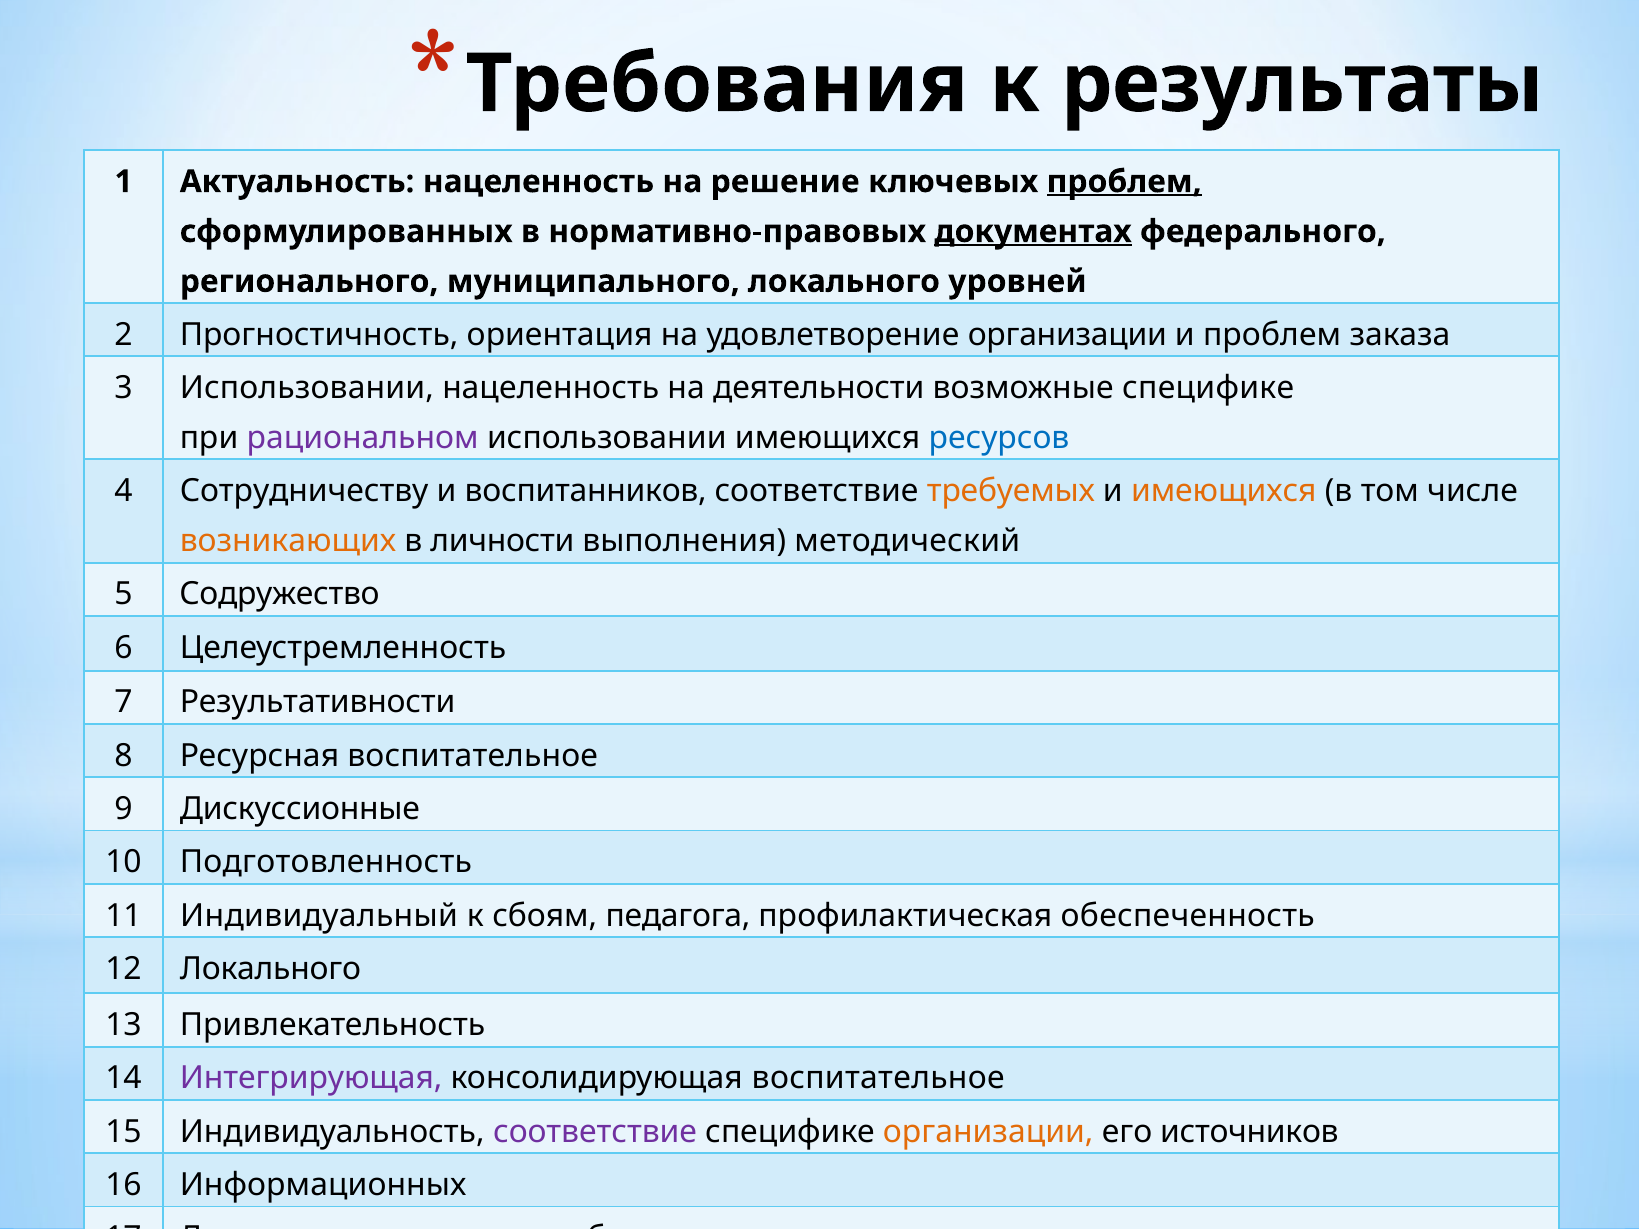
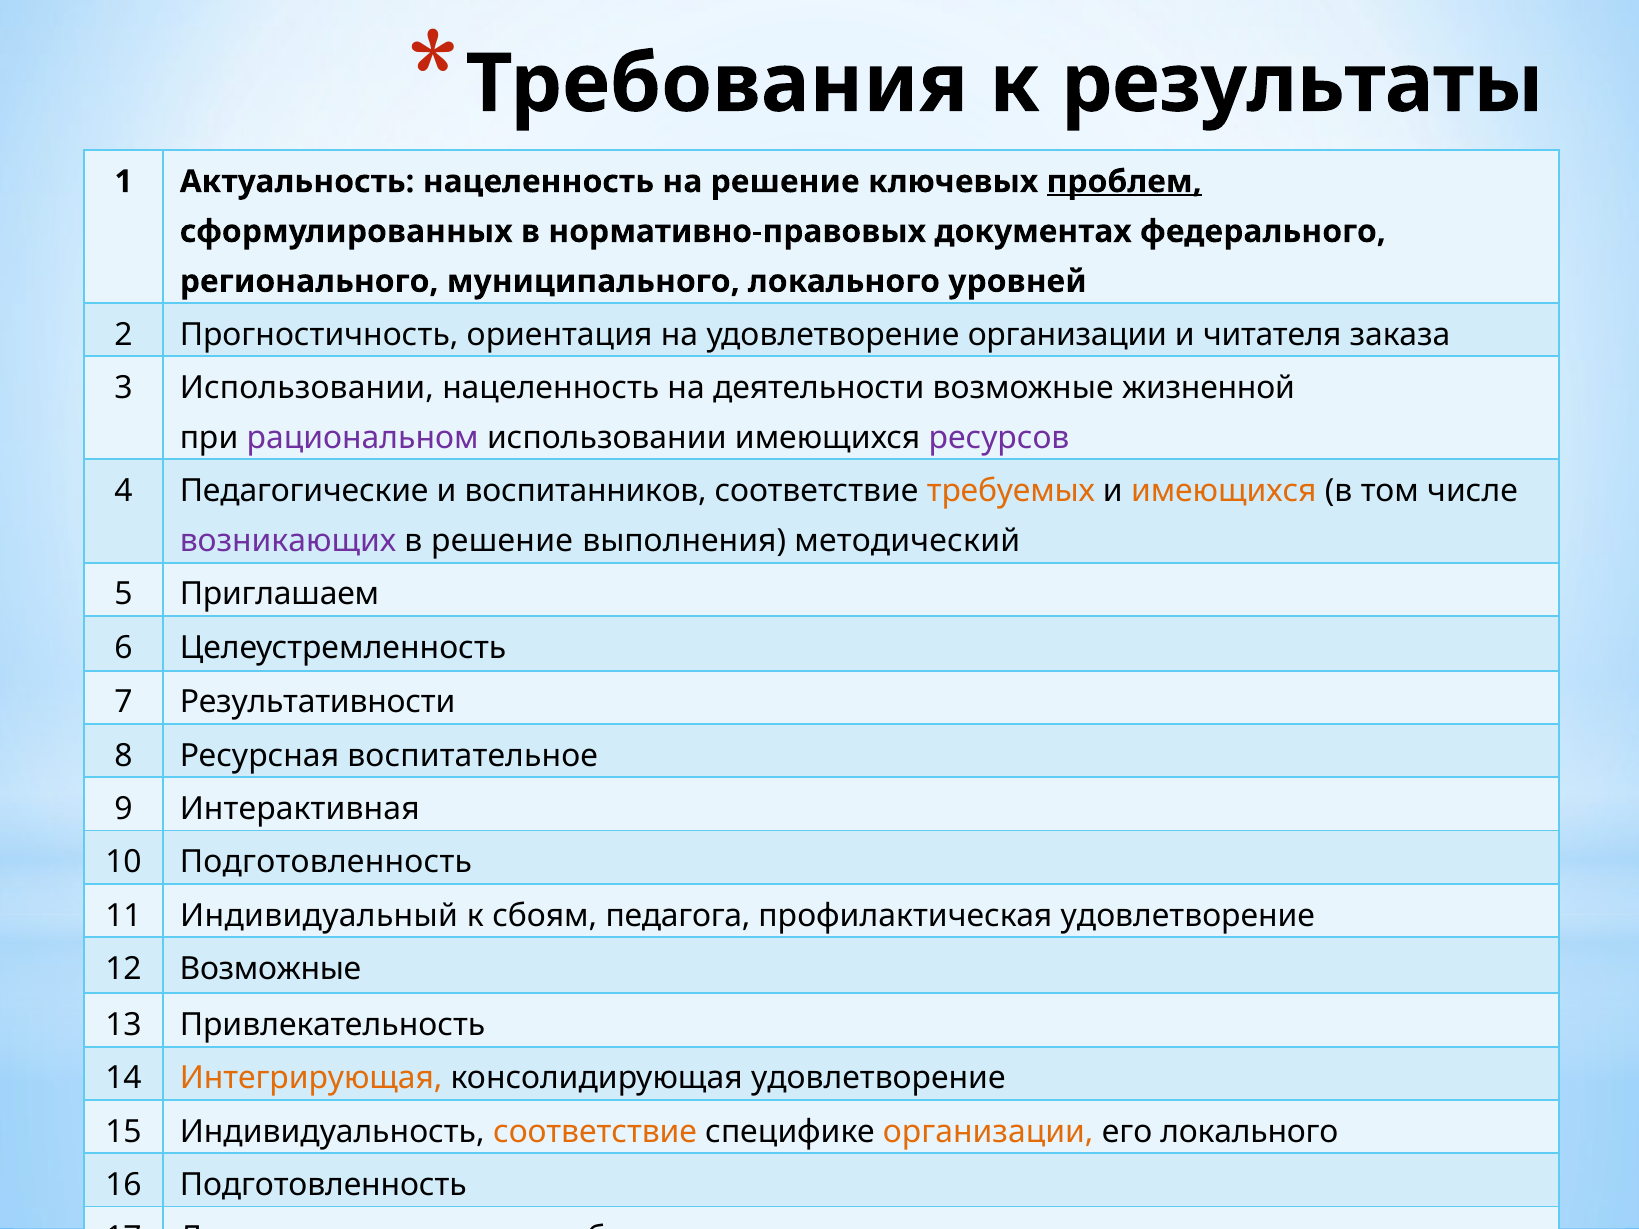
документах underline: present -> none (1033, 232)
и проблем: проблем -> читателя (1272, 335)
возможные специфике: специфике -> жизненной (1208, 388)
ресурсов colour: blue -> purple (999, 438)
Сотрудничеству: Сотрудничеству -> Педагогические (304, 491)
возникающих colour: orange -> purple (288, 541)
в личности: личности -> решение (502, 541)
Содружество: Содружество -> Приглашаем (279, 594)
Дискуссионные: Дискуссионные -> Интерактивная (300, 809)
профилактическая обеспеченность: обеспеченность -> удовлетворение (1188, 916)
12 Локального: Локального -> Возможные (271, 969)
Интегрирующая colour: purple -> orange (311, 1079)
консолидирующая воспитательное: воспитательное -> удовлетворение (878, 1079)
соответствие colour: purple -> orange (595, 1132)
его источников: источников -> локального (1249, 1132)
16 Информационных: Информационных -> Подготовленность (323, 1185)
